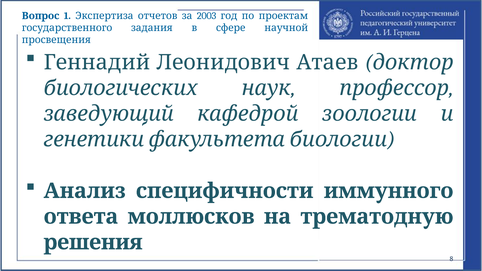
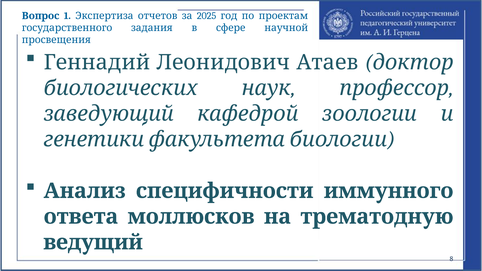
2003: 2003 -> 2025 (207, 16)
решения: решения -> ведущий (93, 242)
